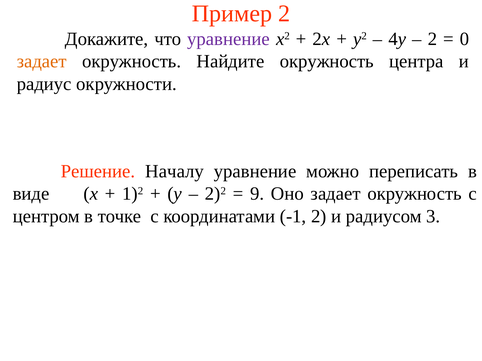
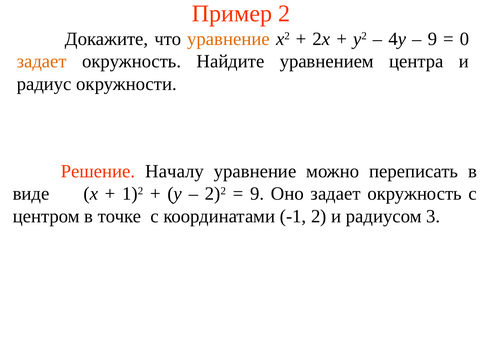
уравнение colour: purple -> orange (228, 39)
2: 2 -> 9 (432, 39)
Найдите окружность: окружность -> уравнением (327, 62)
